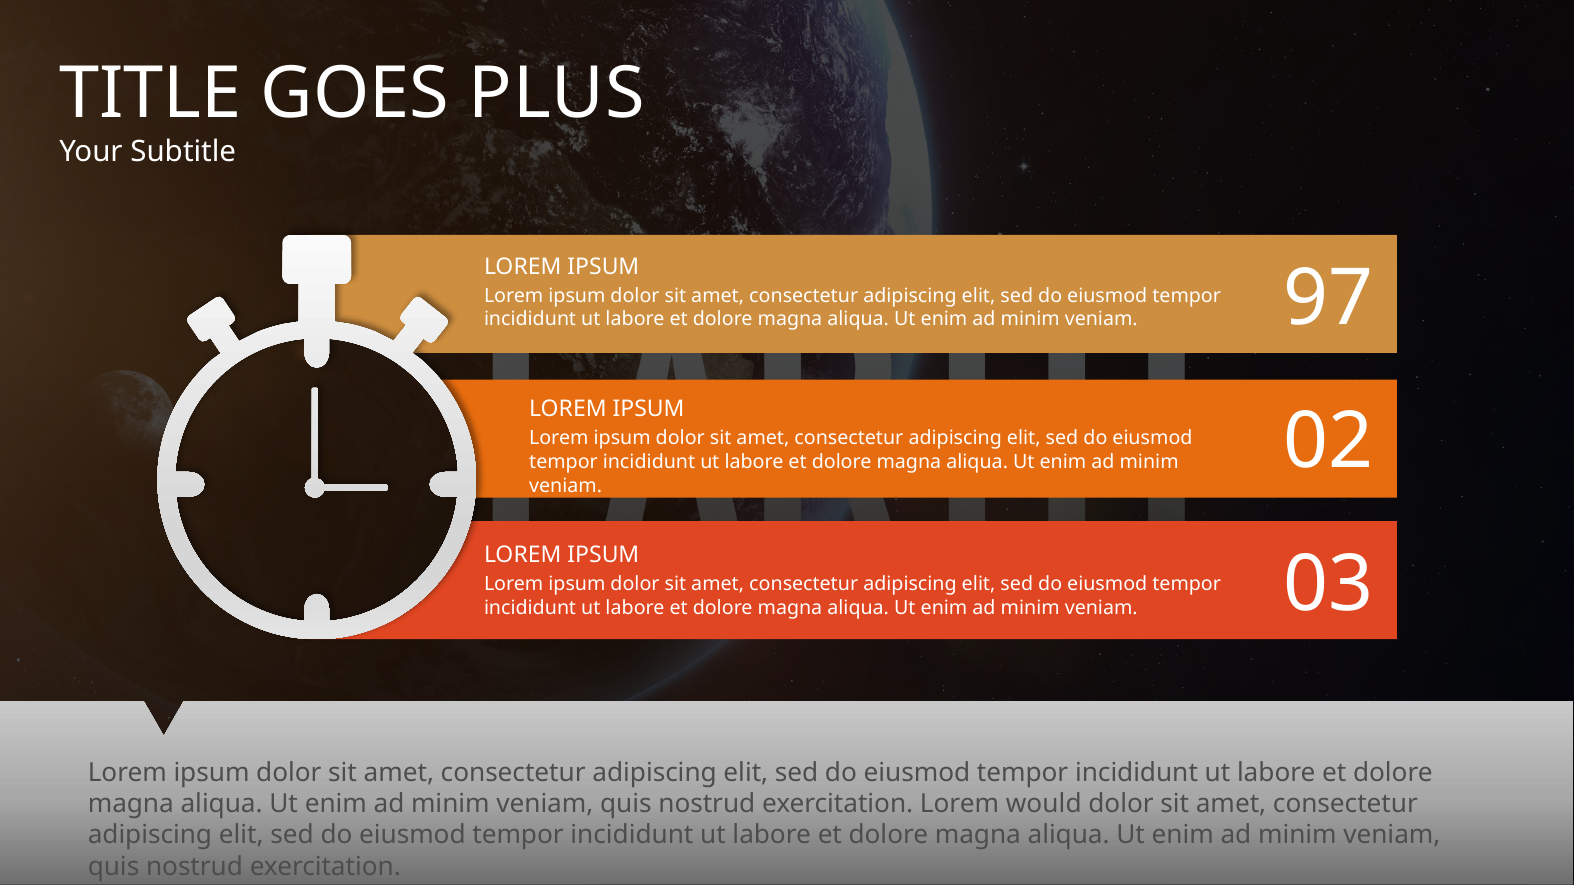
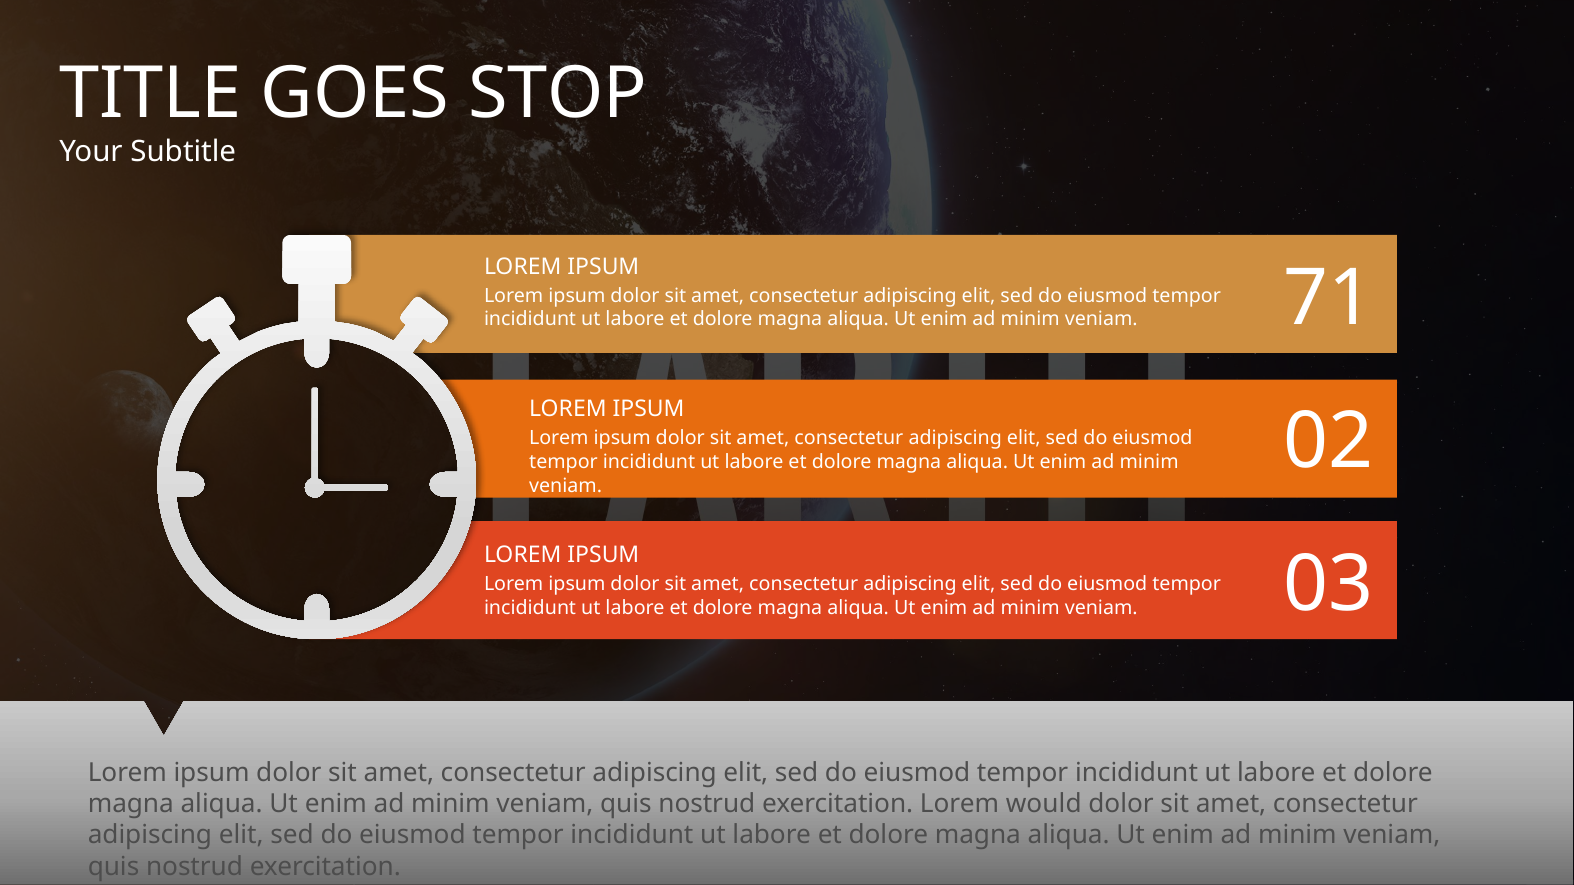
PLUS: PLUS -> STOP (557, 93)
97: 97 -> 71 (1328, 299)
